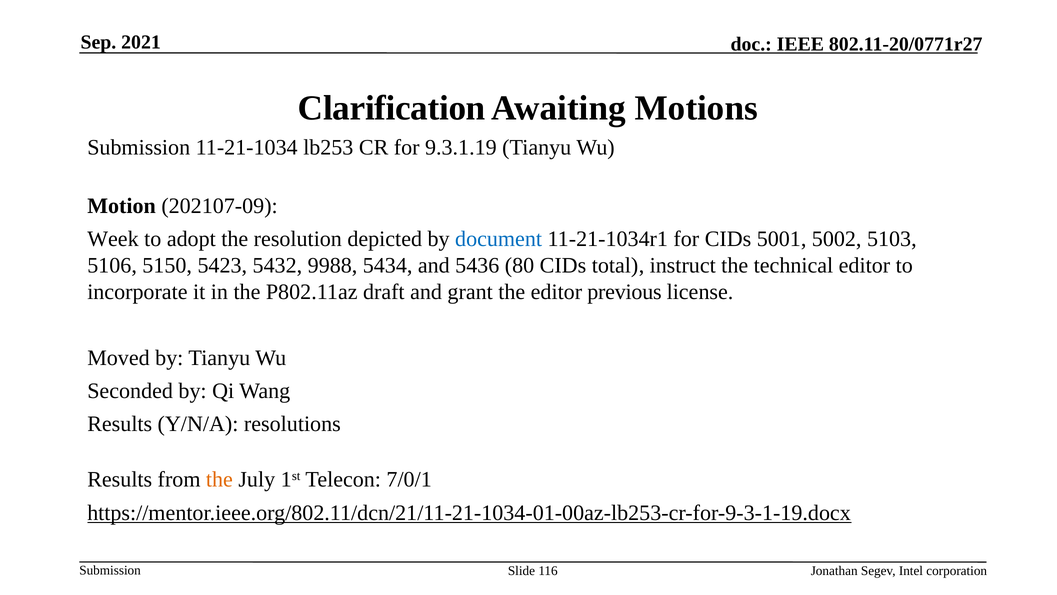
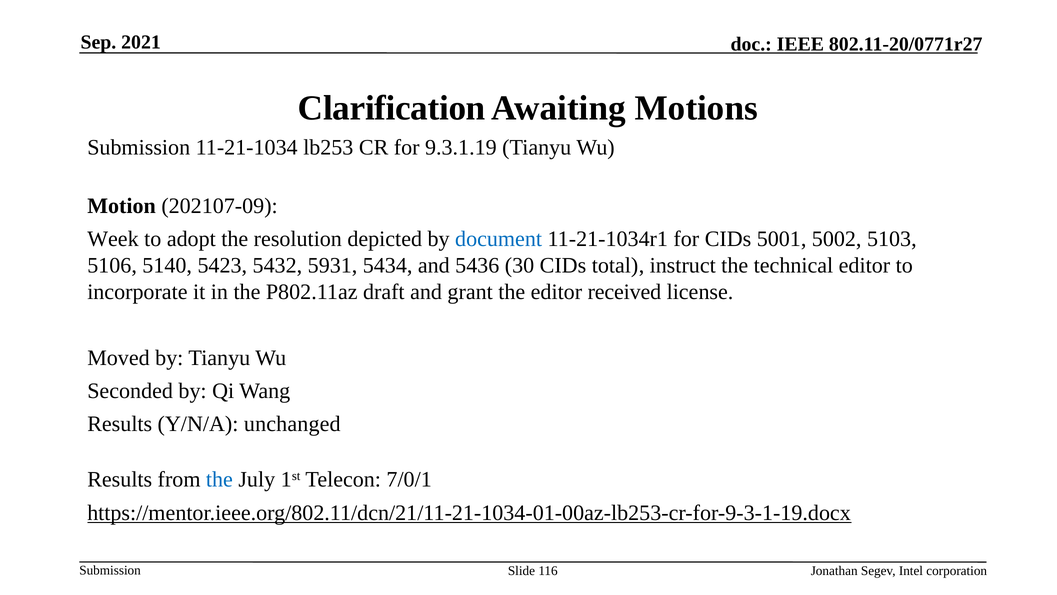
5150: 5150 -> 5140 (167, 265)
9988: 9988 -> 5931 (333, 265)
80: 80 -> 30 (519, 265)
previous: previous -> received (624, 292)
resolutions: resolutions -> unchanged (292, 424)
the colour: orange -> blue (219, 479)
